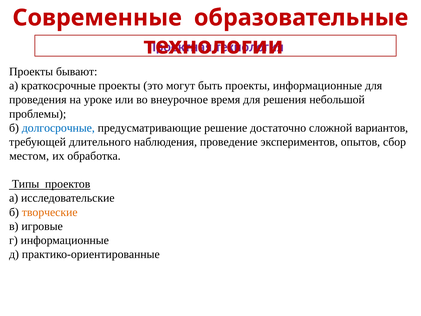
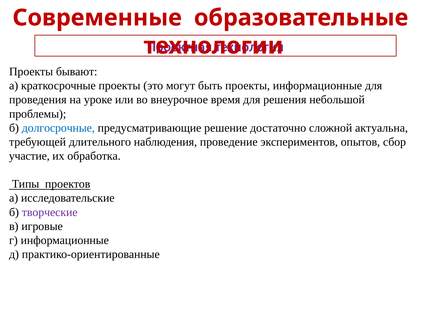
вариантов: вариантов -> актуальна (382, 128)
местом: местом -> участие (29, 156)
творческие colour: orange -> purple (50, 212)
